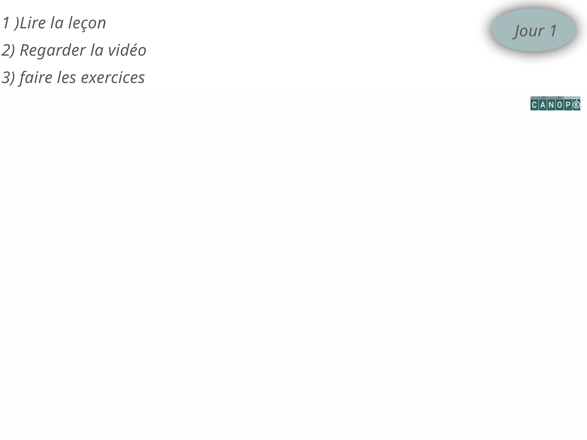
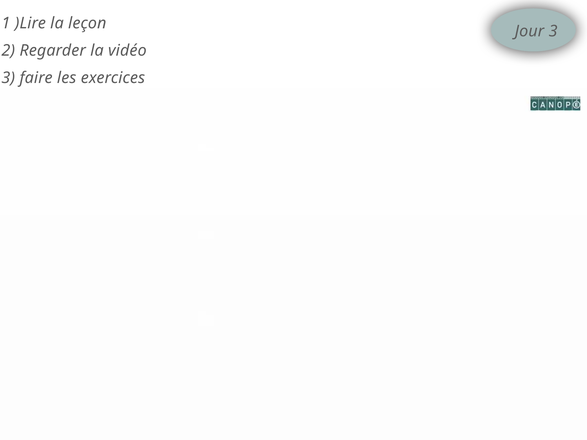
Jour 1: 1 -> 3 (553, 31)
